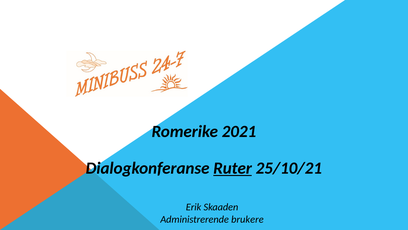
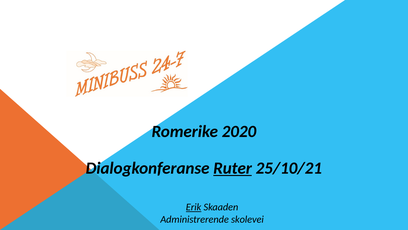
2021: 2021 -> 2020 (239, 131)
Erik underline: none -> present (194, 207)
brukere: brukere -> skolevei (247, 219)
